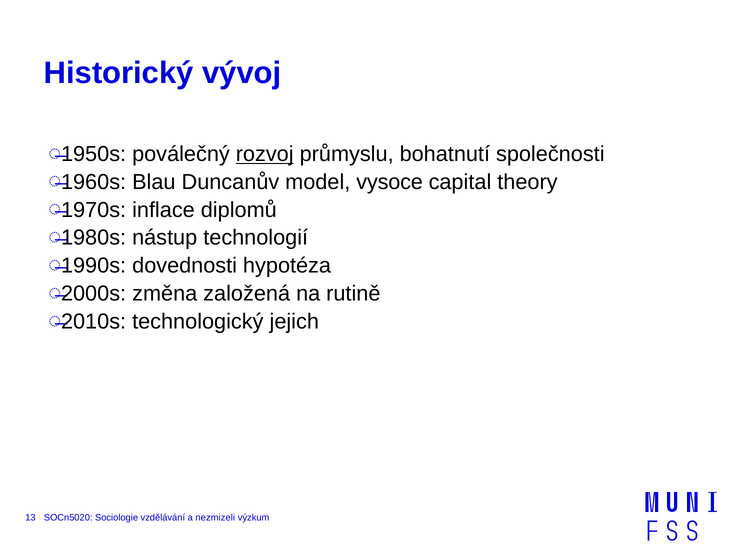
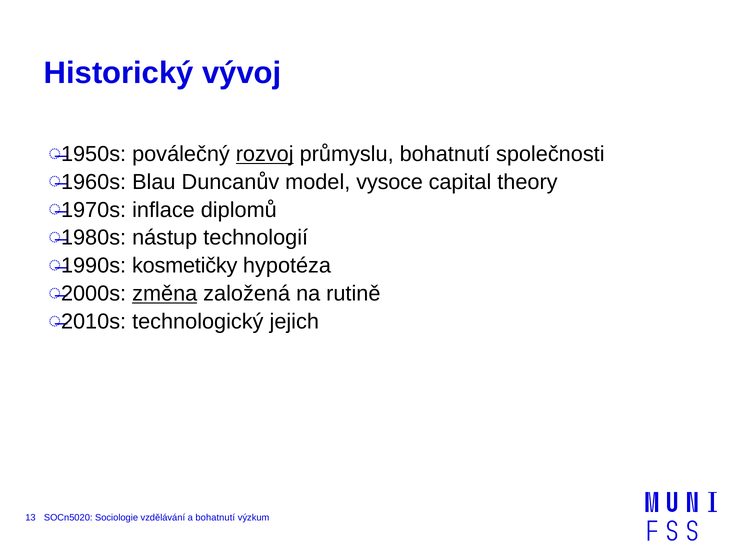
dovednosti: dovednosti -> kosmetičky (185, 266)
změna underline: none -> present (165, 294)
a nezmizeli: nezmizeli -> bohatnutí (215, 518)
